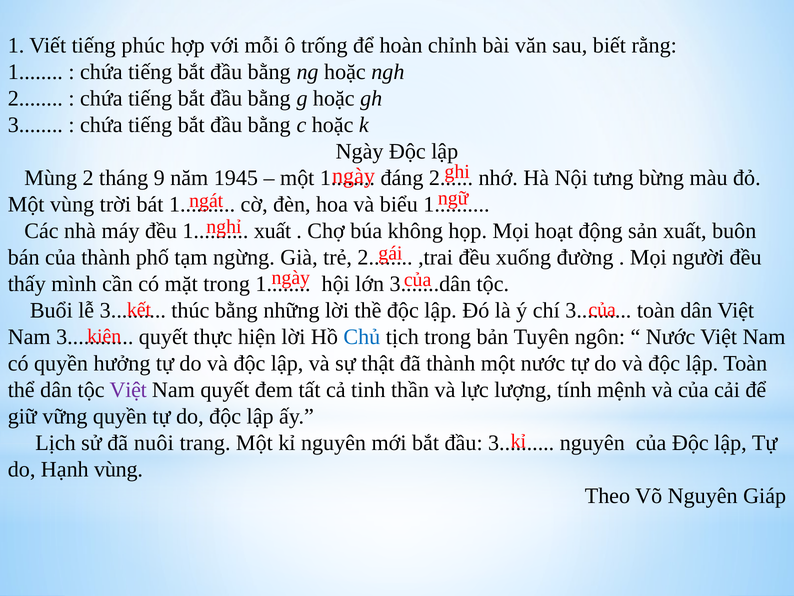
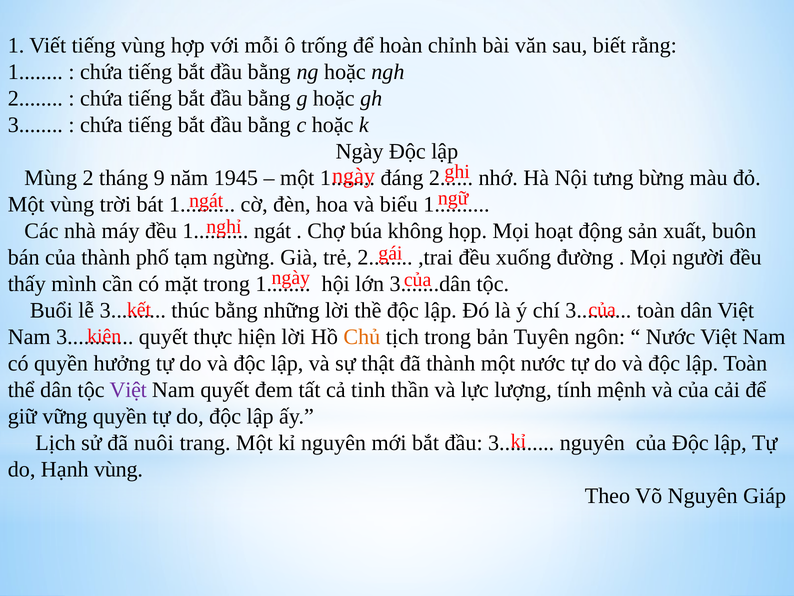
tiếng phúc: phúc -> vùng (143, 45)
xuất: xuất -> ngát (273, 231)
Chủ colour: blue -> orange (362, 337)
